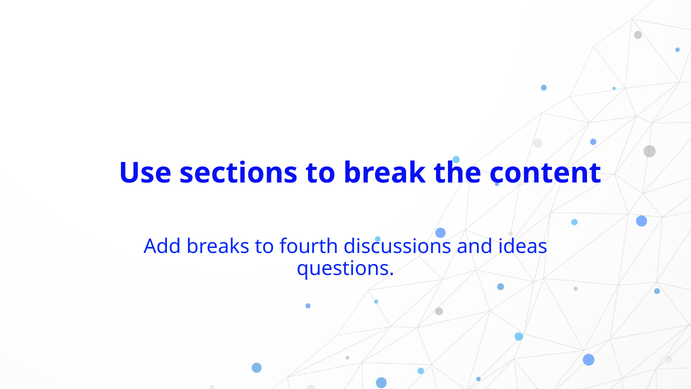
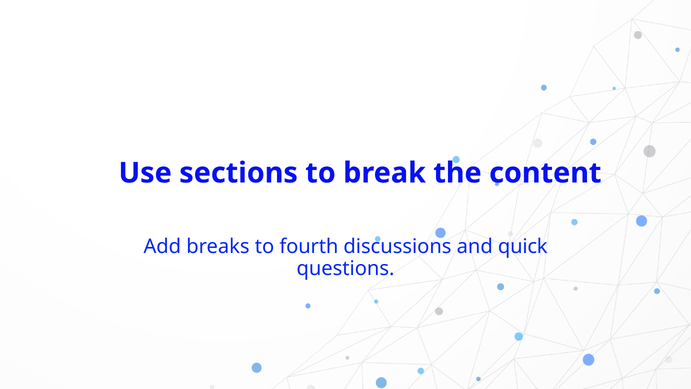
ideas: ideas -> quick (523, 246)
